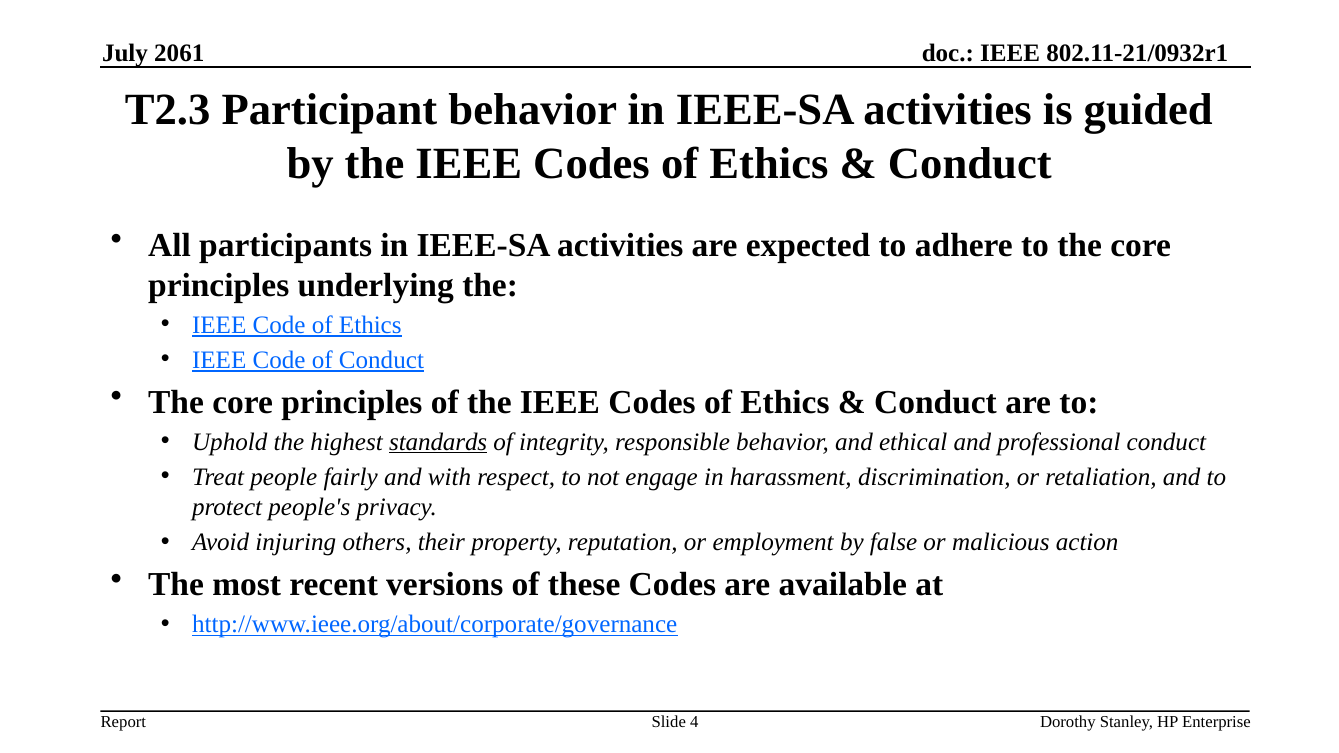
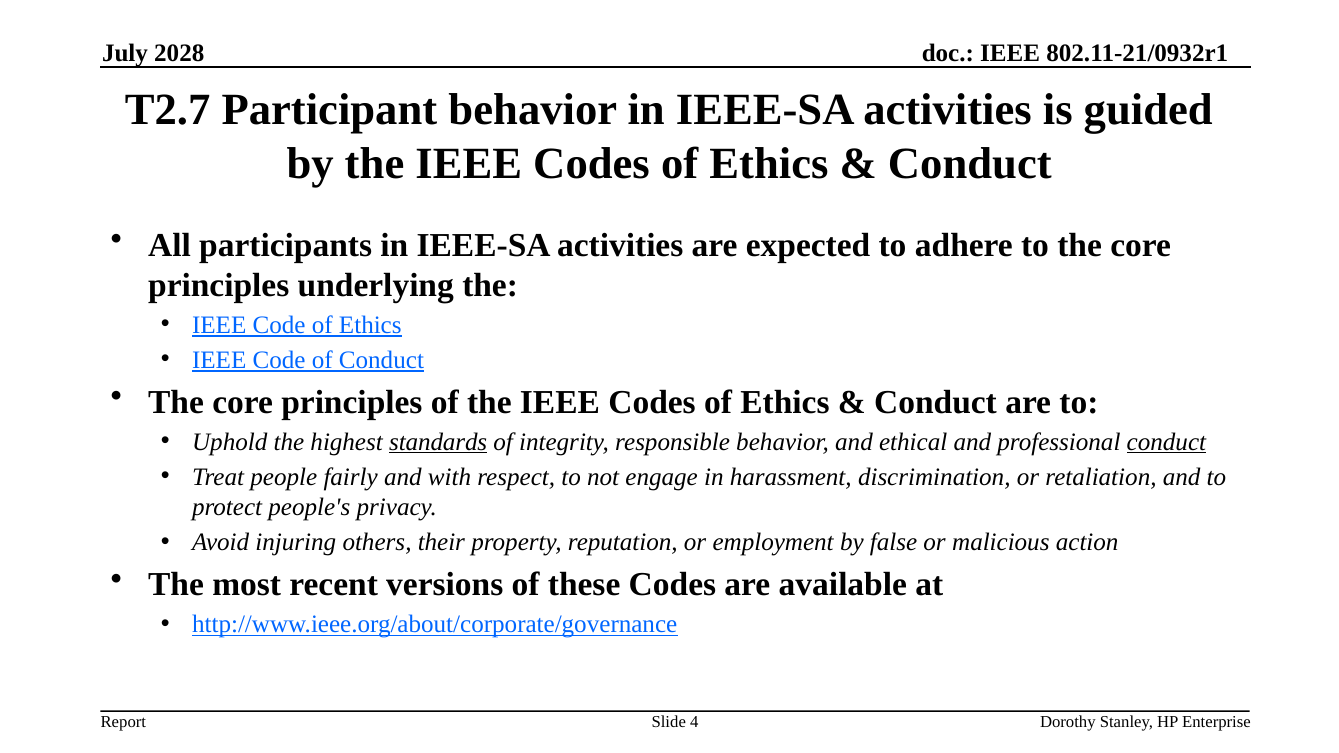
2061: 2061 -> 2028 (179, 54)
T2.3: T2.3 -> T2.7 (168, 110)
conduct underline: none -> present (1166, 442)
